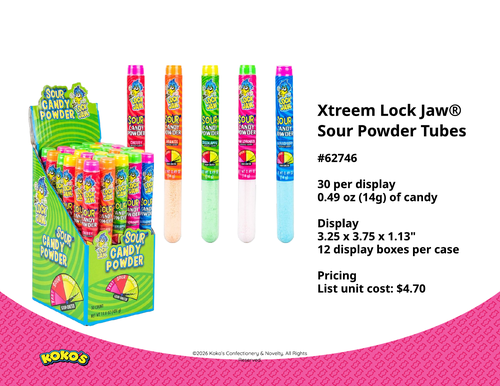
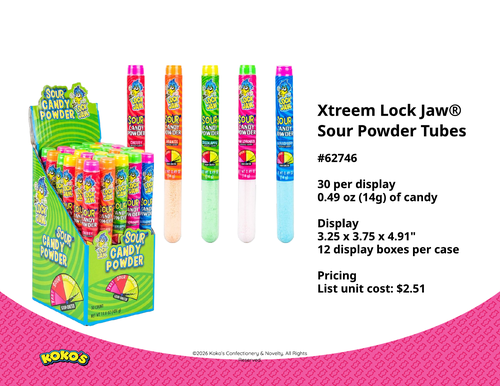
1.13: 1.13 -> 4.91 (402, 237)
$4.70: $4.70 -> $2.51 (411, 289)
